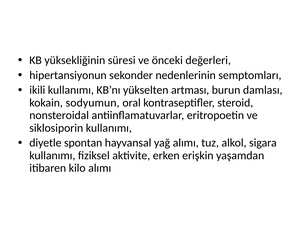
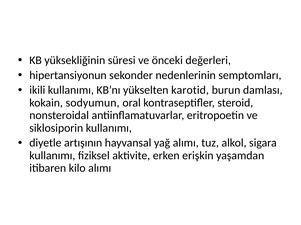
artması: artması -> karotid (190, 90)
spontan: spontan -> artışının (83, 143)
